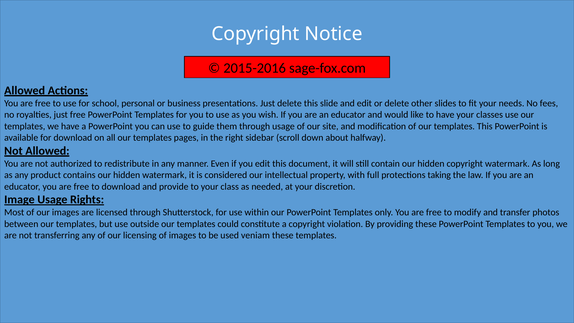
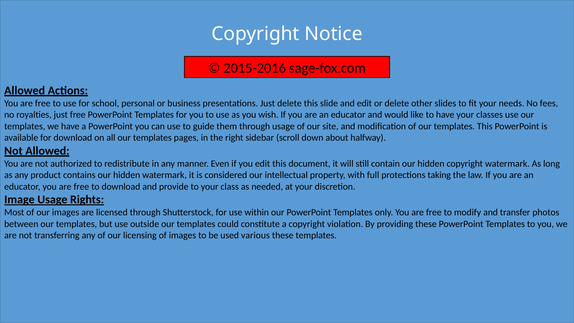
veniam: veniam -> various (255, 235)
